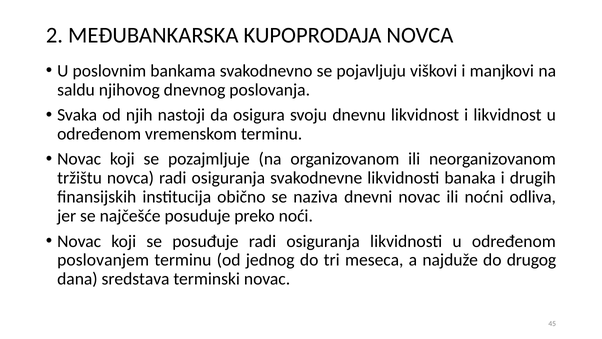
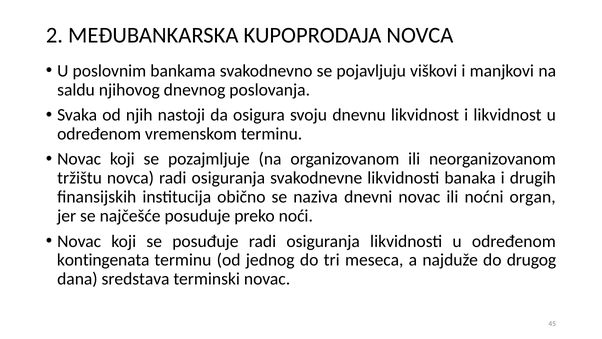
odliva: odliva -> organ (533, 197)
poslovanjem: poslovanjem -> kontingenata (103, 260)
